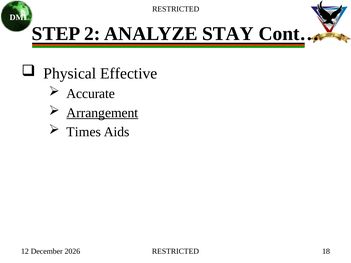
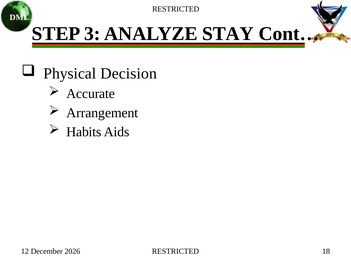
2: 2 -> 3 (92, 34)
Effective: Effective -> Decision (129, 74)
Arrangement underline: present -> none (102, 113)
Times: Times -> Habits (84, 132)
